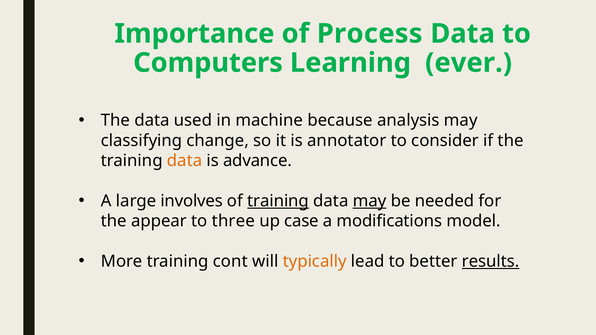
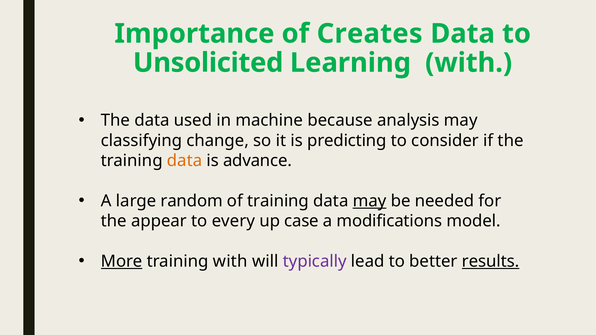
Process: Process -> Creates (370, 34)
Computers: Computers -> Unsolicited (208, 63)
Learning ever: ever -> with (469, 63)
annotator: annotator -> predicting (347, 141)
involves: involves -> random (192, 201)
training underline: present -> none (278, 201)
three: three -> every (233, 221)
More underline: none -> present (122, 261)
training cont: cont -> with (230, 261)
typically colour: orange -> purple (315, 261)
